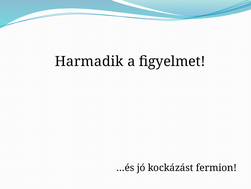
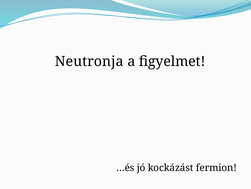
Harmadik: Harmadik -> Neutronja (89, 61)
